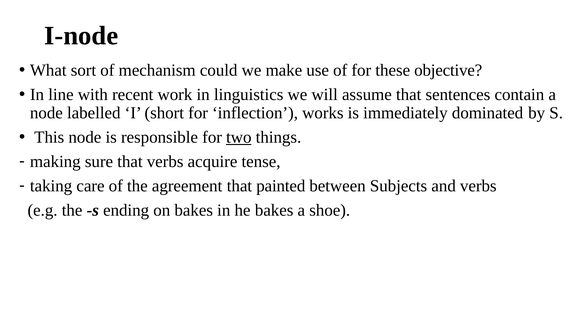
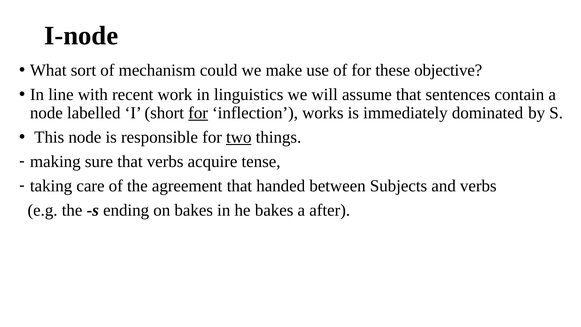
for underline: none -> present (198, 113)
painted: painted -> handed (281, 186)
shoe: shoe -> after (330, 210)
